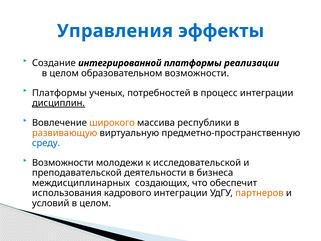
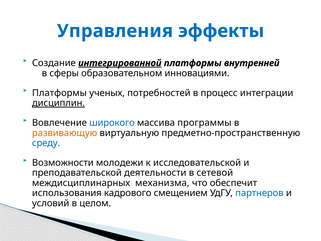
интегрированной underline: none -> present (120, 63)
реализации: реализации -> внутренней (252, 63)
целом: целом -> сферы (64, 73)
образовательном возможности: возможности -> инновациями (197, 73)
широкого colour: orange -> blue (112, 123)
республики: республики -> программы (204, 123)
бизнеса: бизнеса -> сетевой (215, 173)
создающих: создающих -> механизма (162, 183)
кадрового интеграции: интеграции -> смещением (181, 193)
партнеров colour: orange -> blue (259, 193)
